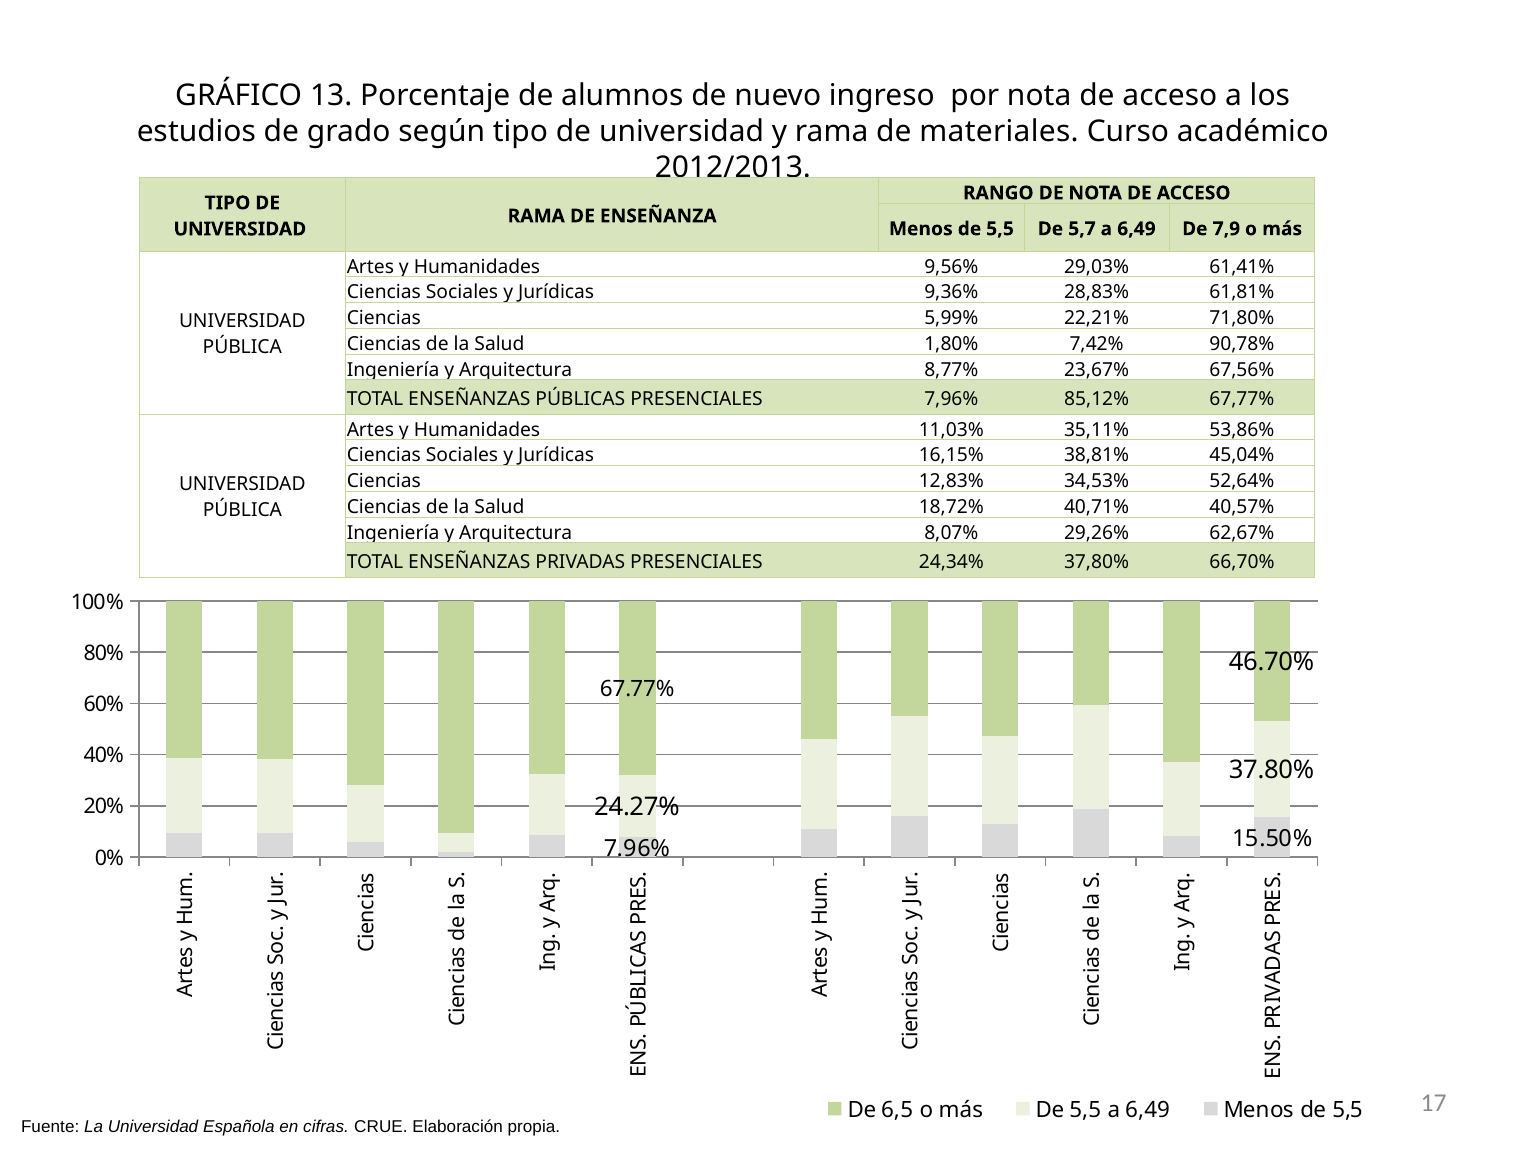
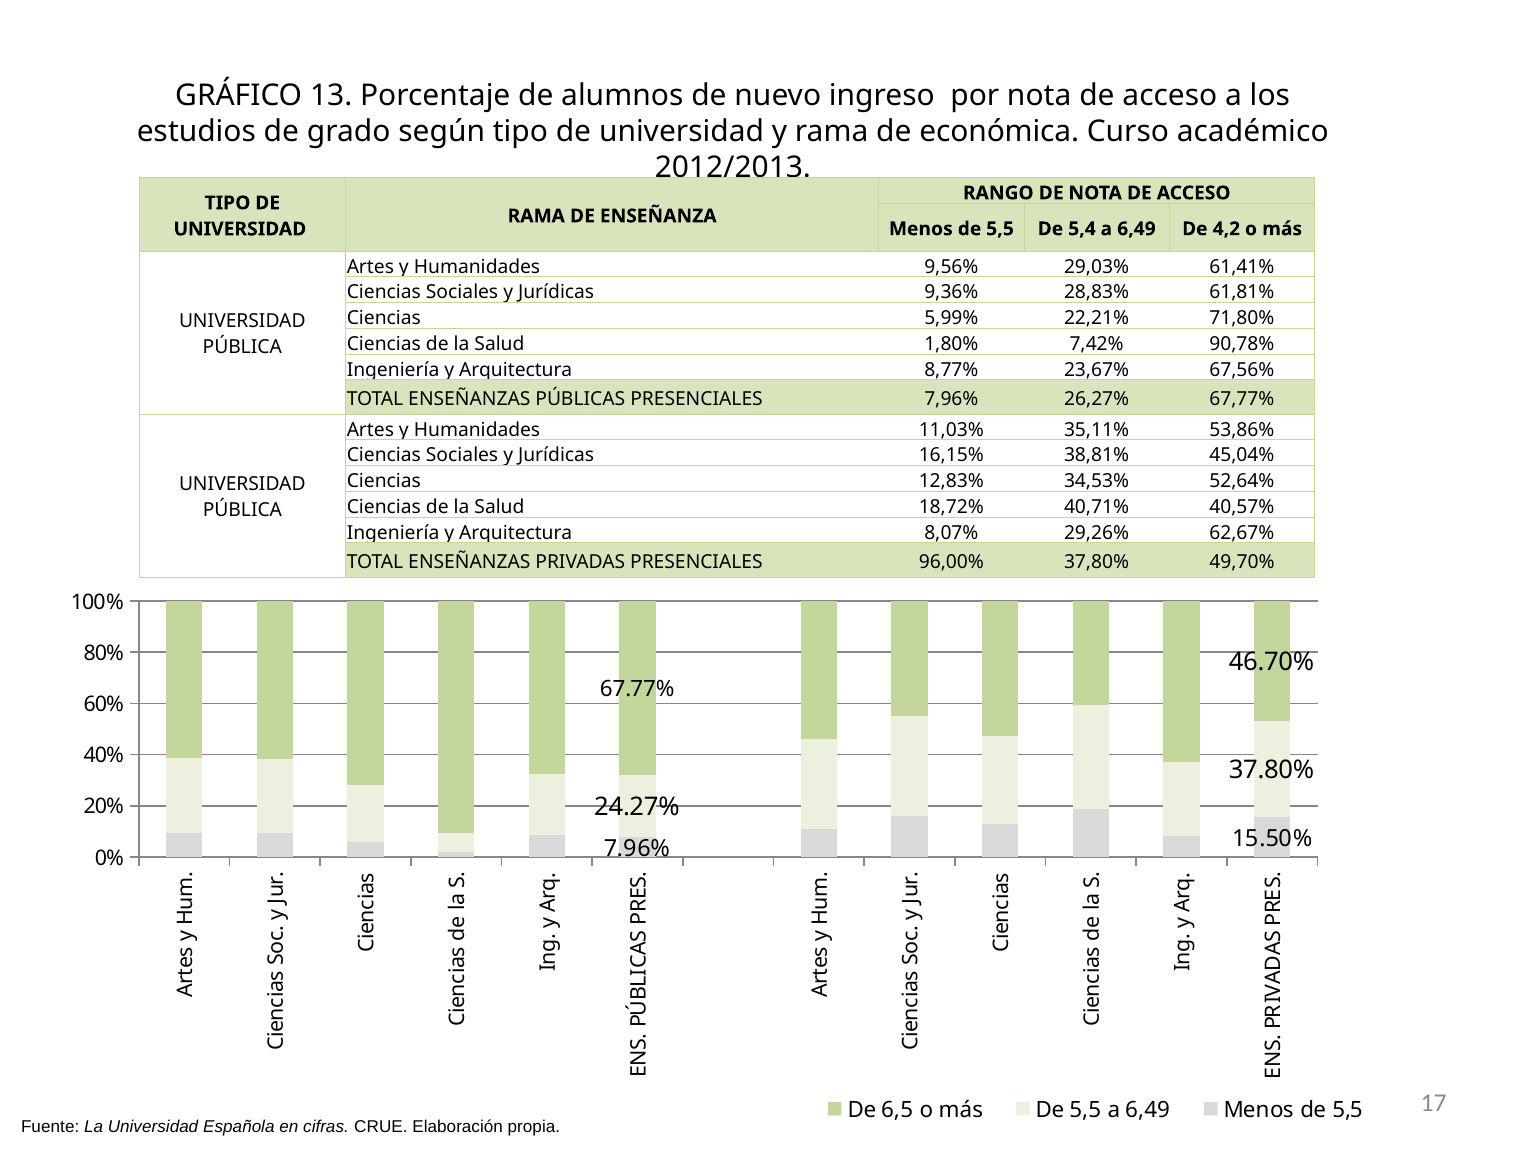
materiales: materiales -> económica (999, 132)
5,7: 5,7 -> 5,4 (1082, 229)
7,9: 7,9 -> 4,2 (1226, 229)
85,12%: 85,12% -> 26,27% (1097, 399)
24,34%: 24,34% -> 96,00% (951, 562)
66,70%: 66,70% -> 49,70% (1242, 562)
